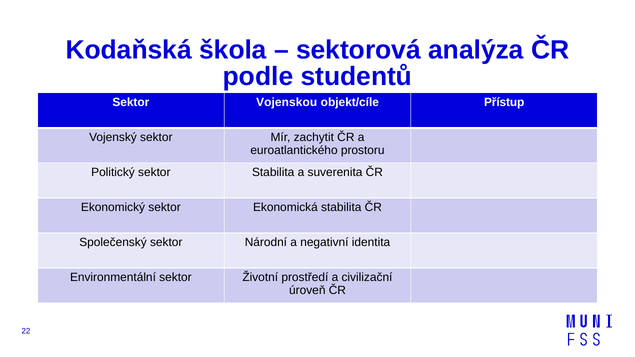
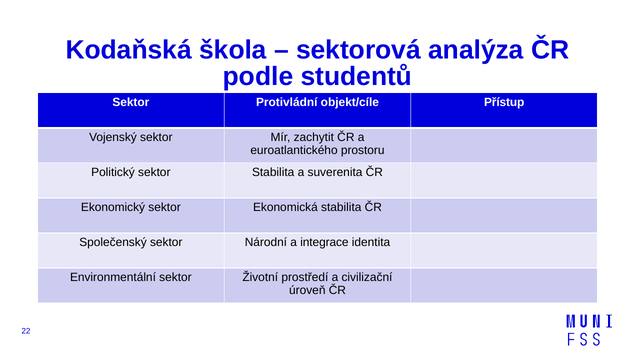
Vojenskou: Vojenskou -> Protivládní (287, 102)
negativní: negativní -> integrace (324, 242)
